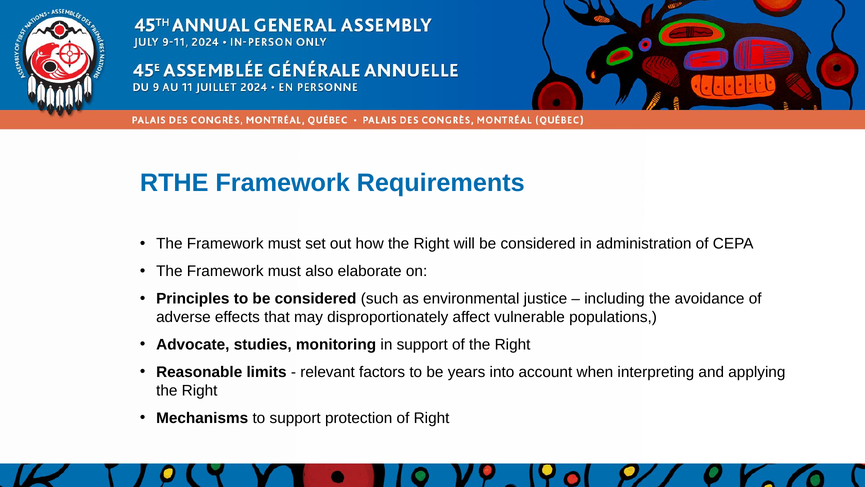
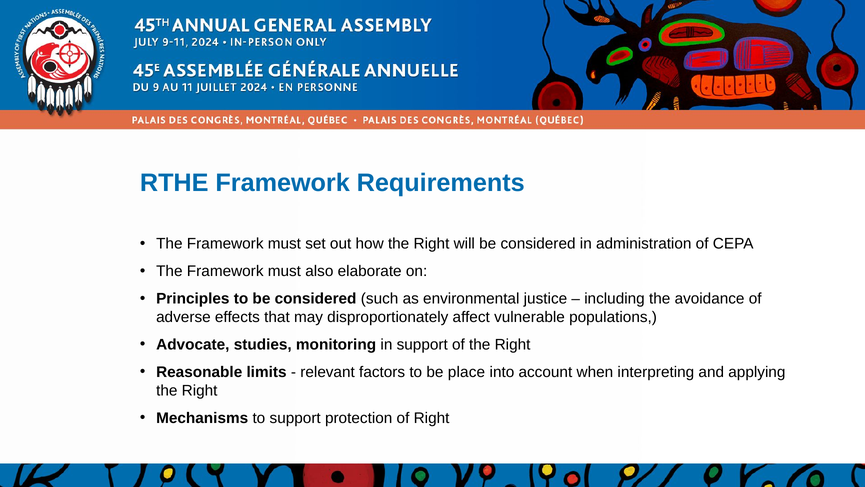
years: years -> place (466, 372)
